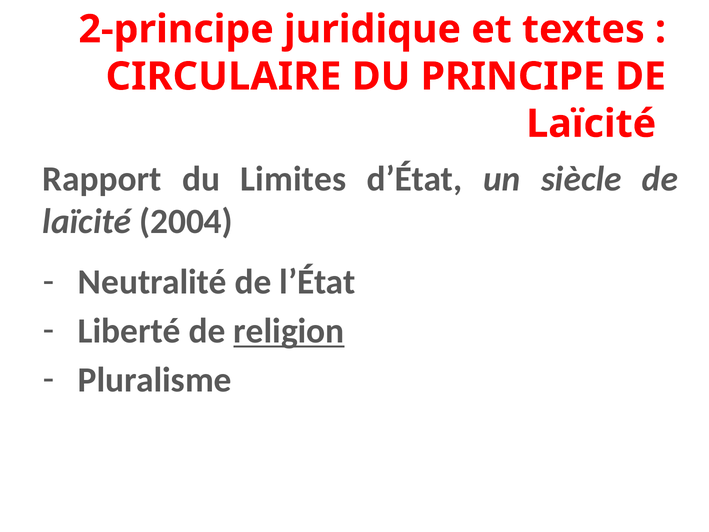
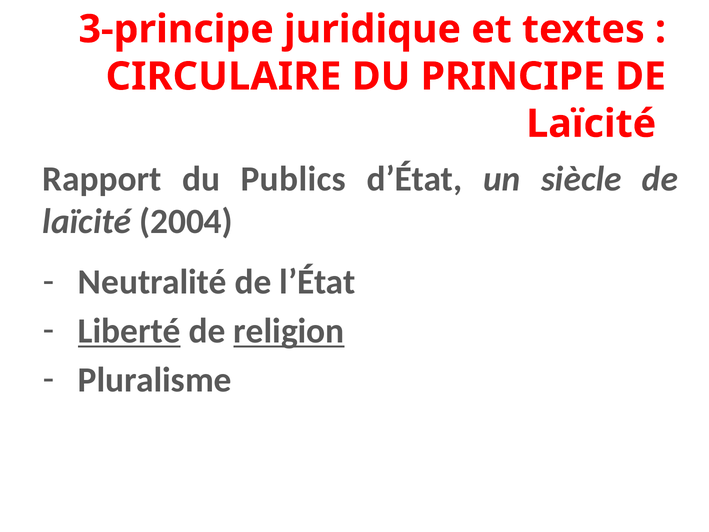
2-principe: 2-principe -> 3-principe (176, 29)
Limites: Limites -> Publics (293, 179)
Liberté underline: none -> present (129, 331)
